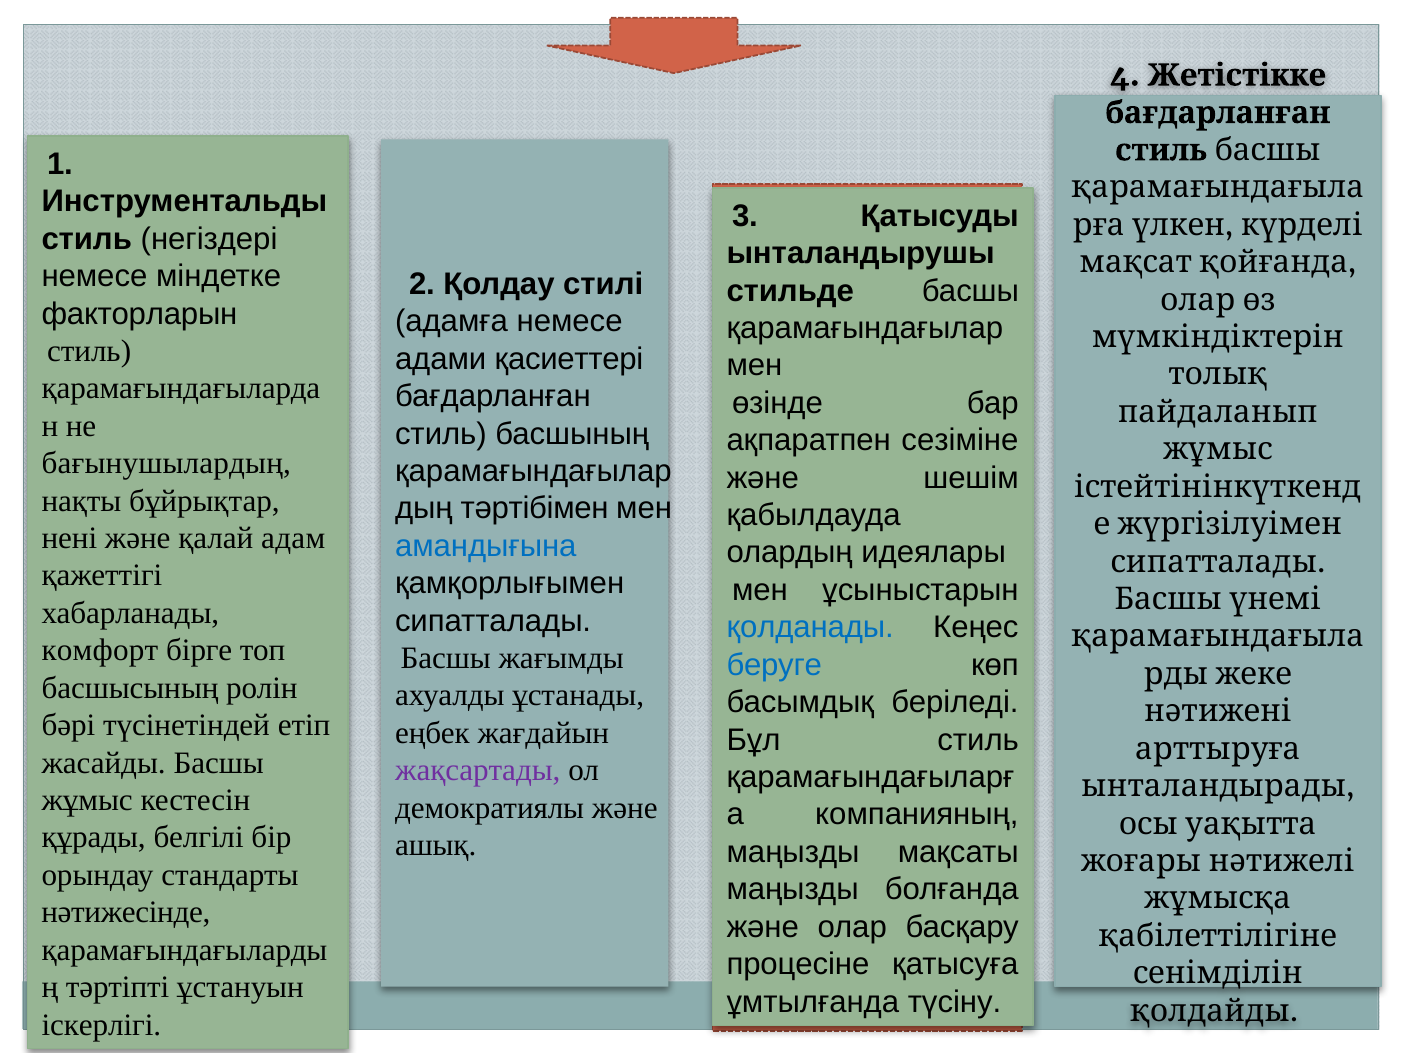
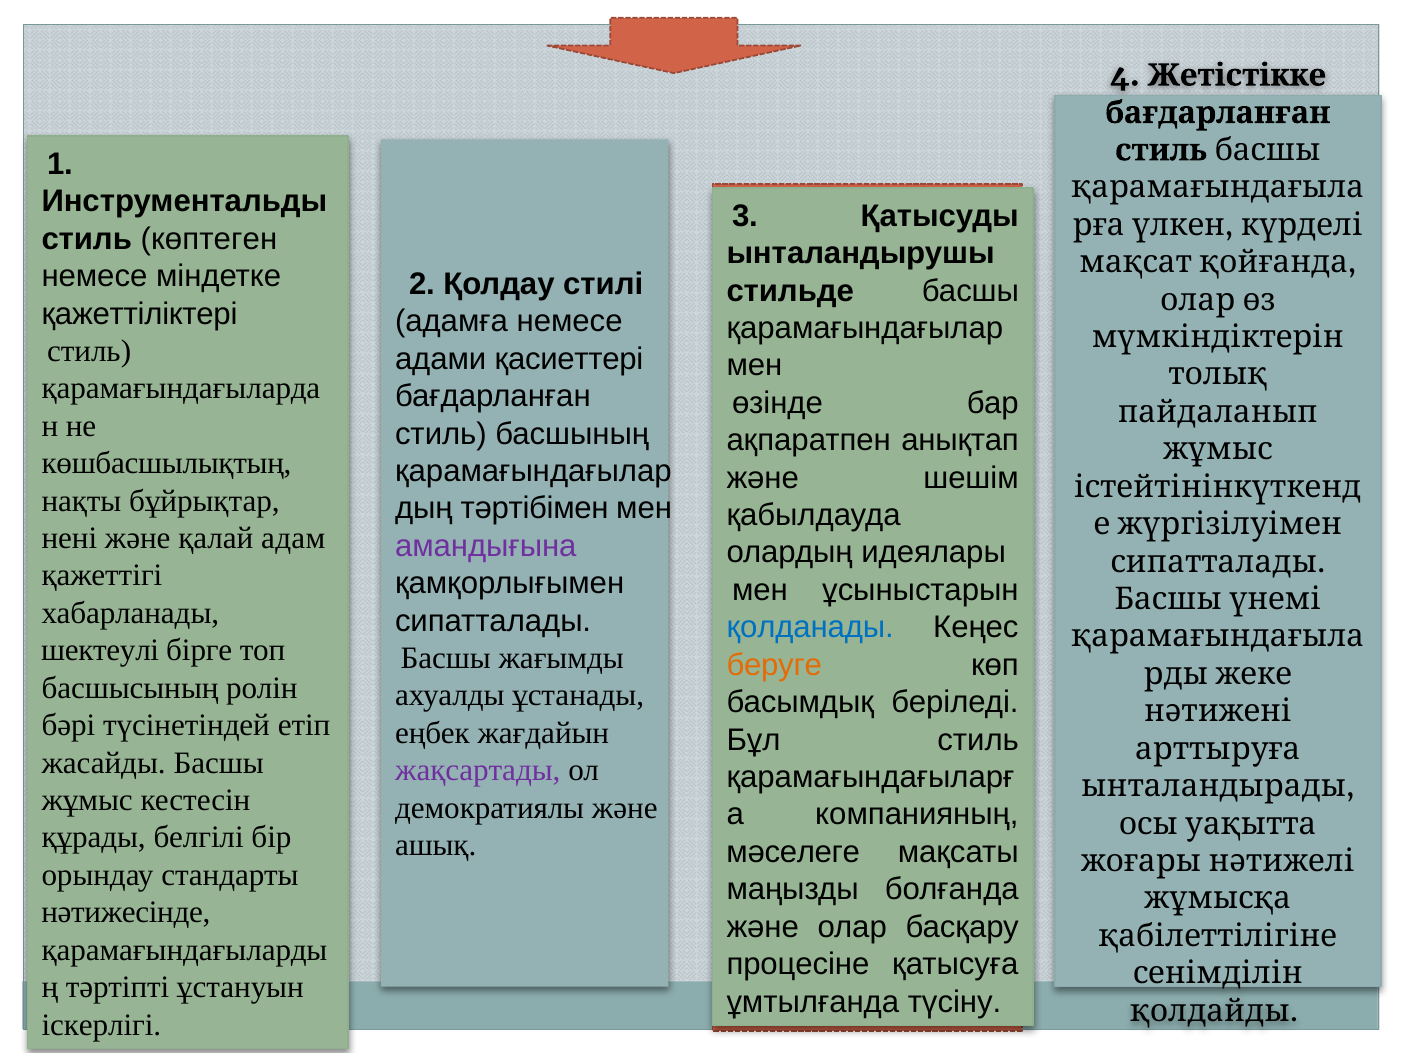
негіздері: негіздері -> көптеген (209, 239)
факторларын: факторларын -> қажеттіліктері (140, 314)
сезіміне: сезіміне -> анықтап (960, 440)
бағынушылардың: бағынушылардың -> көшбасшылықтың (167, 463)
амандығына colour: blue -> purple (486, 546)
комфорт: комфорт -> шектеулі (100, 650)
беруге colour: blue -> orange (774, 664)
маңызды: маңызды -> мәселеге (793, 851)
